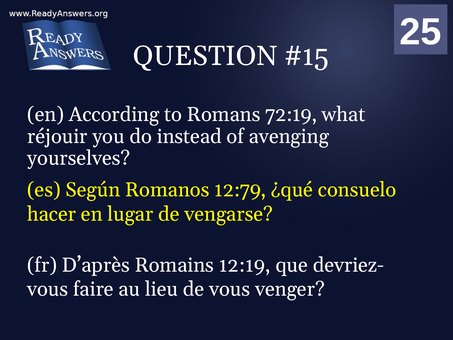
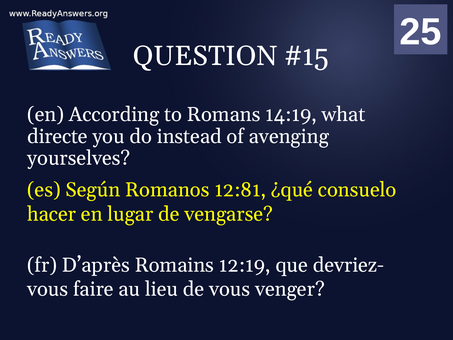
72:19: 72:19 -> 14:19 (291, 115)
réjouir: réjouir -> directe (57, 136)
12:79: 12:79 -> 12:81 (240, 190)
